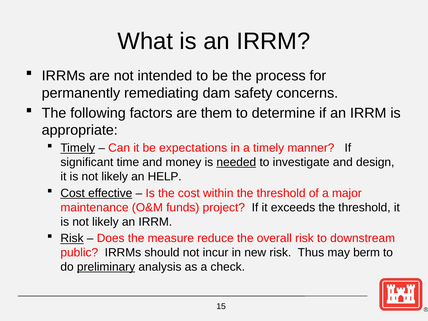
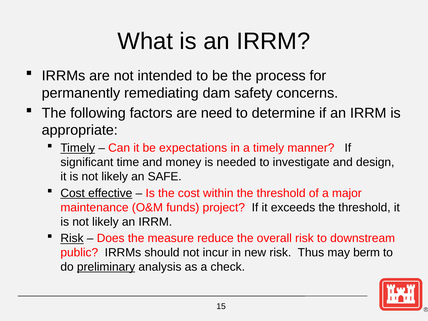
them: them -> need (217, 113)
needed underline: present -> none (236, 162)
HELP: HELP -> SAFE (165, 177)
